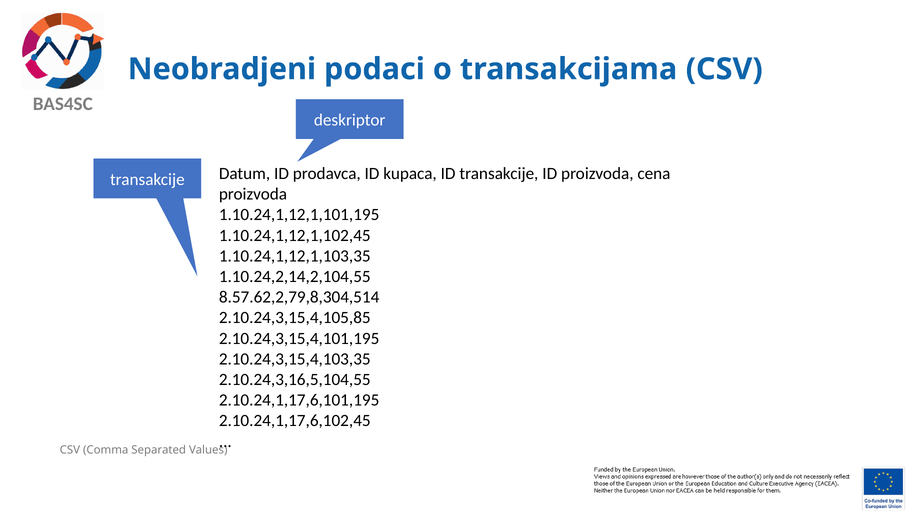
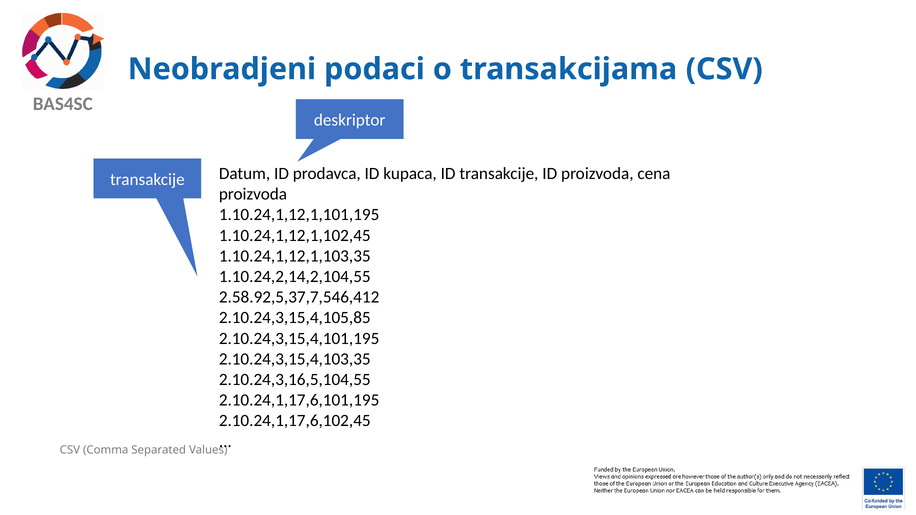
8.57.62,2,79,8,304,514: 8.57.62,2,79,8,304,514 -> 2.58.92,5,37,7,546,412 (299, 297)
